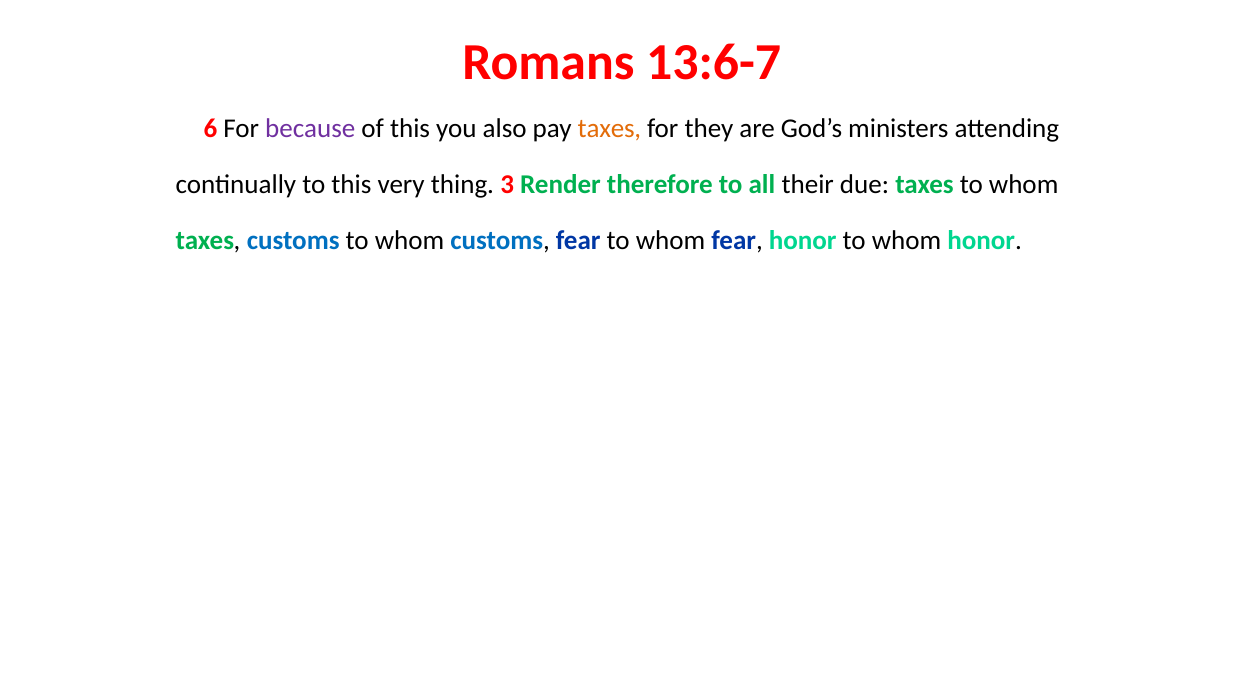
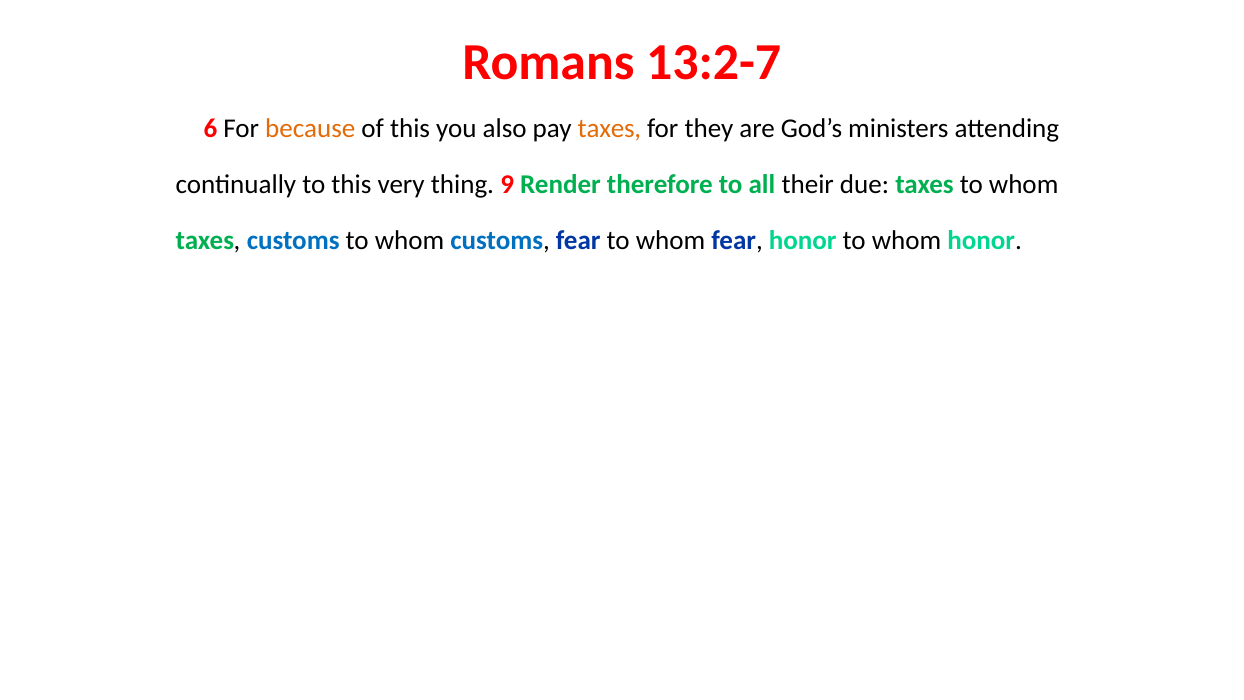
13:6-7: 13:6-7 -> 13:2-7 (714, 62)
because colour: purple -> orange (310, 129)
3: 3 -> 9 (507, 185)
